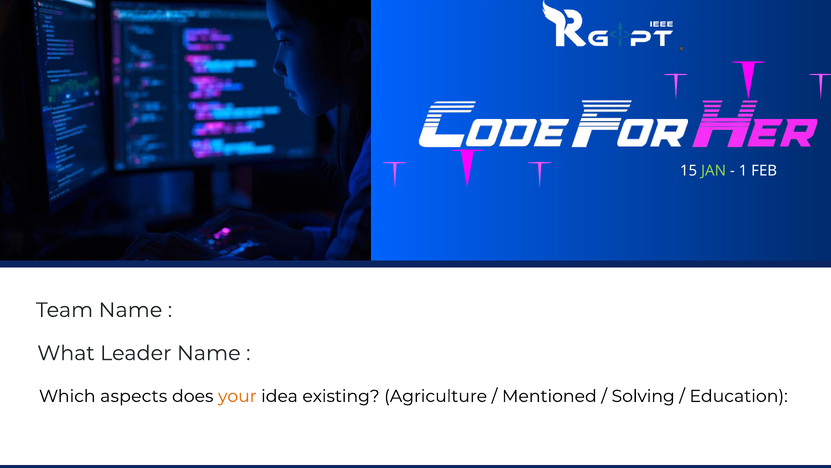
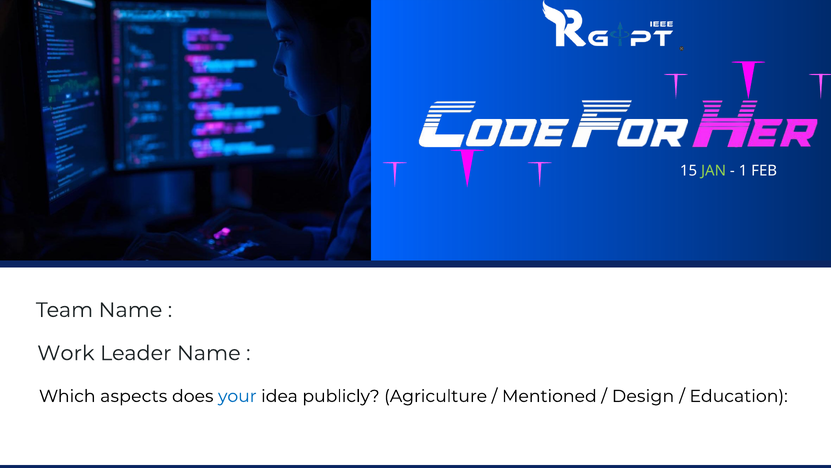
What: What -> Work (66, 353)
your colour: orange -> blue (237, 396)
existing: existing -> publicly (341, 396)
Solving: Solving -> Design (643, 396)
